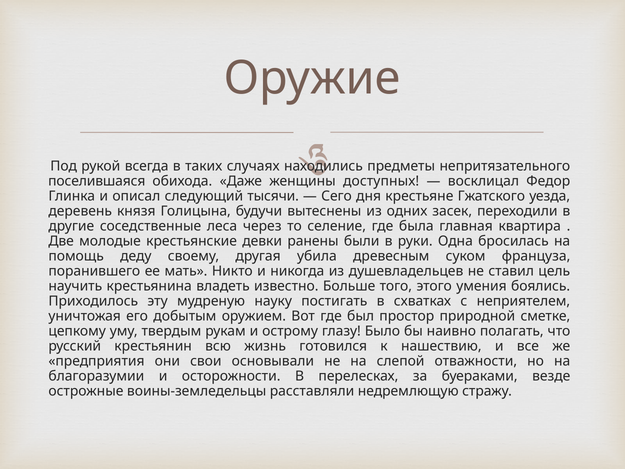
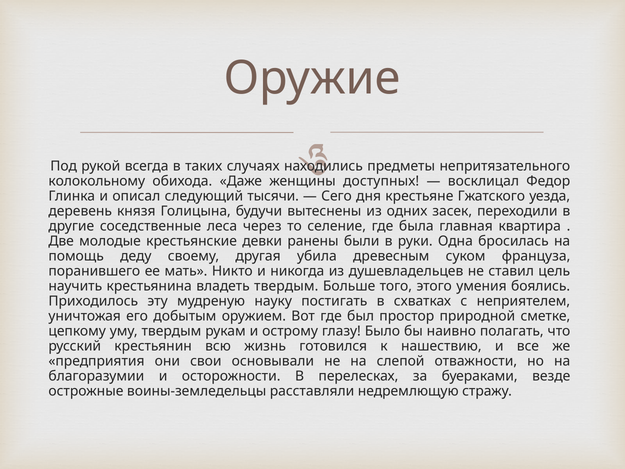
поселившаяся: поселившаяся -> колокольному (97, 181)
владеть известно: известно -> твердым (286, 286)
